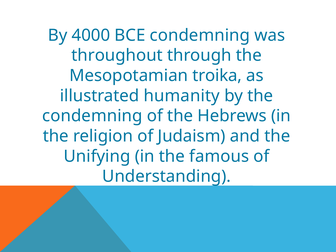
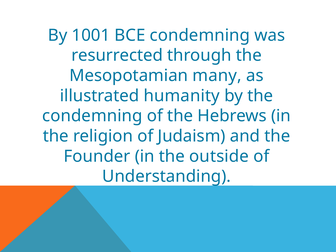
4000: 4000 -> 1001 (91, 35)
throughout: throughout -> resurrected (117, 55)
troika: troika -> many (217, 76)
Unifying: Unifying -> Founder (97, 156)
famous: famous -> outside (219, 156)
